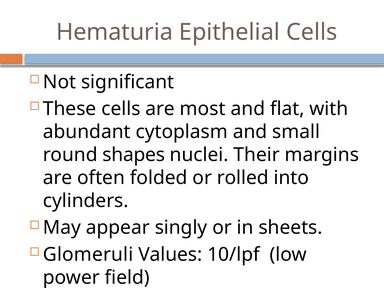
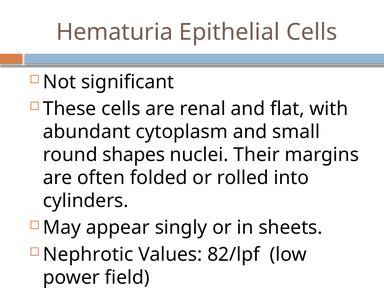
most: most -> renal (203, 109)
Glomeruli: Glomeruli -> Nephrotic (88, 254)
10/lpf: 10/lpf -> 82/lpf (233, 254)
